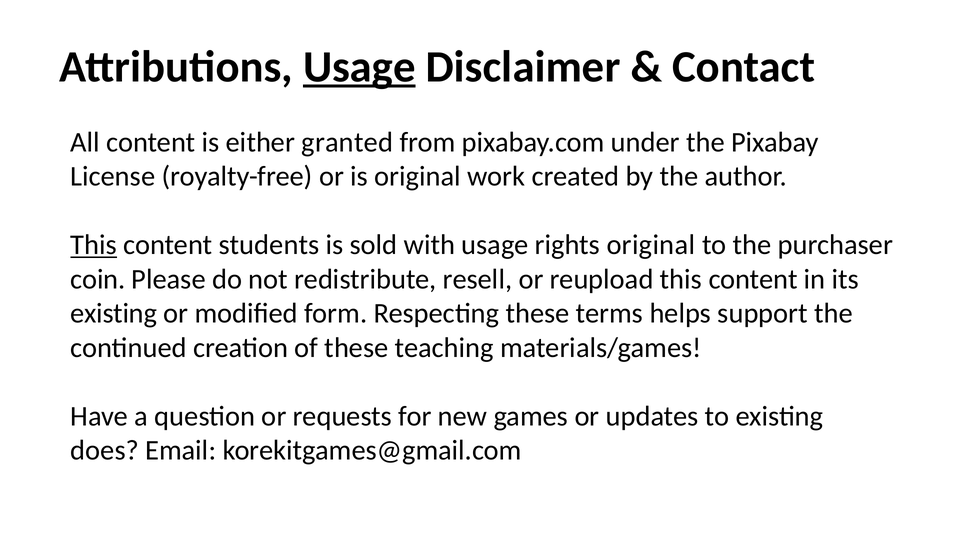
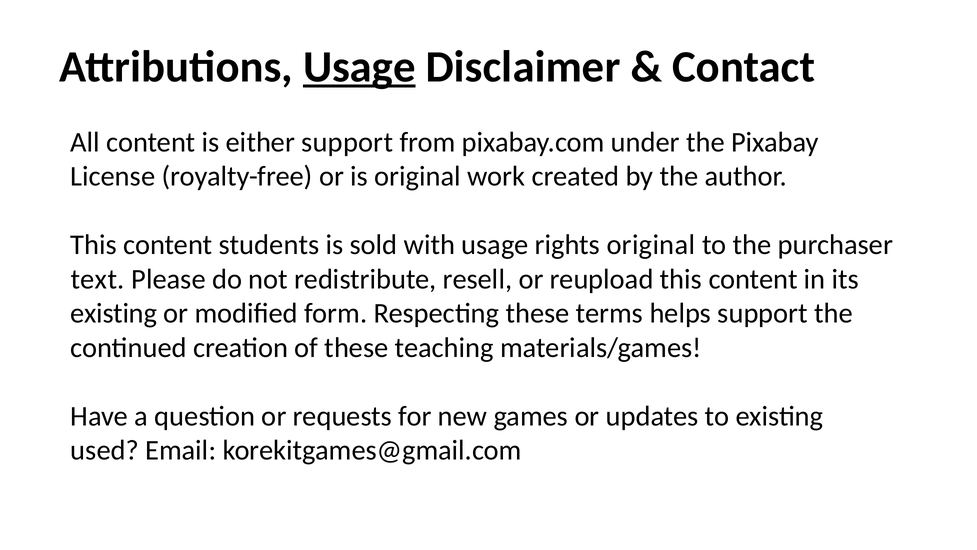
either granted: granted -> support (347, 142)
This underline: present -> none (94, 245)
coin: coin -> text (98, 279)
does: does -> used (105, 450)
